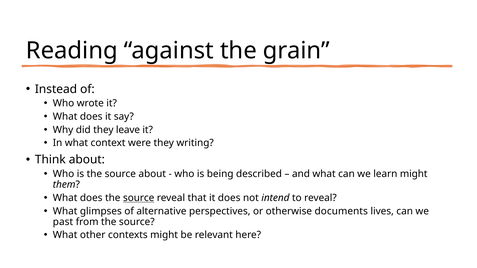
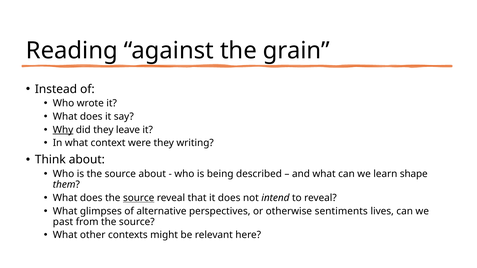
Why underline: none -> present (63, 130)
learn might: might -> shape (414, 174)
documents: documents -> sentiments (341, 211)
